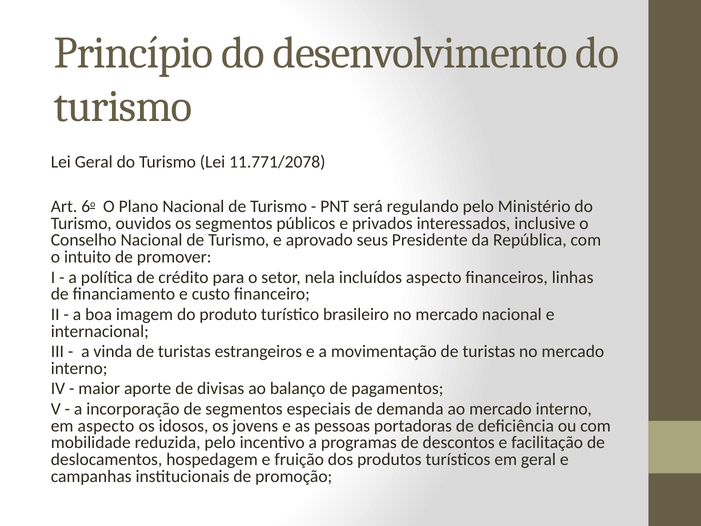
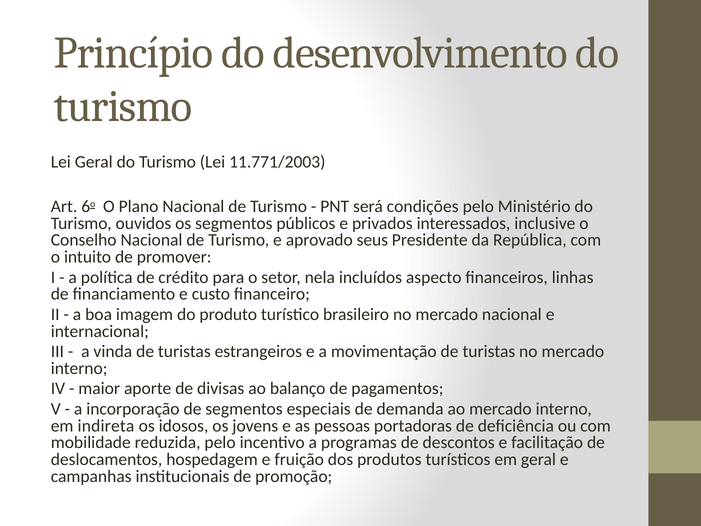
11.771/2078: 11.771/2078 -> 11.771/2003 (277, 162)
regulando: regulando -> condições (423, 206)
em aspecto: aspecto -> indireta (106, 426)
